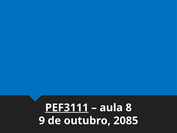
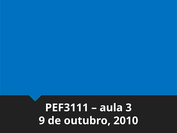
PEF3111 underline: present -> none (67, 107)
8: 8 -> 3 (129, 107)
2085: 2085 -> 2010 (126, 120)
